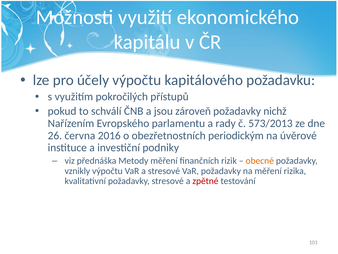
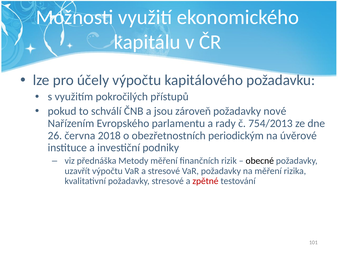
nichž: nichž -> nové (275, 111)
573/2013: 573/2013 -> 754/2013 (270, 123)
2016: 2016 -> 2018 (109, 135)
obecné colour: orange -> black (260, 160)
vznikly: vznikly -> uzavřít (77, 171)
